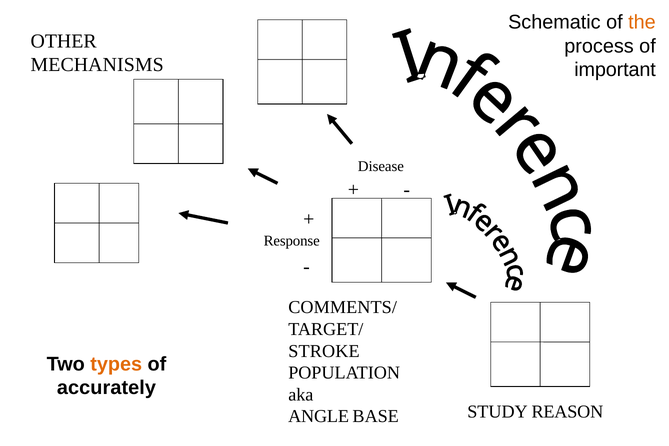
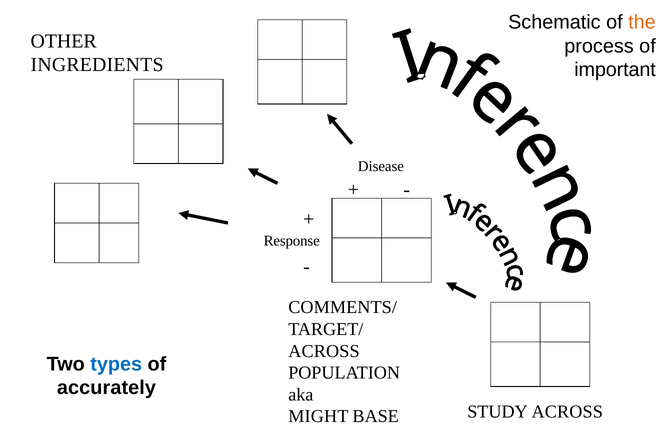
MECHANISMS: MECHANISMS -> INGREDIENTS (97, 65)
STROKE: STROKE -> ACROSS (324, 351)
types colour: orange -> blue (116, 364)
ANGLE: ANGLE -> MIGHT (318, 416)
STUDY REASON: REASON -> ACROSS (567, 412)
